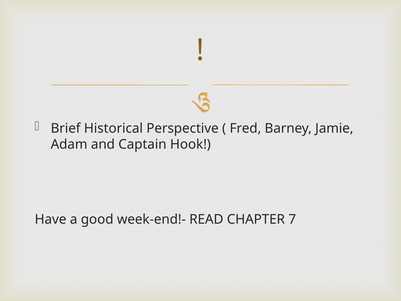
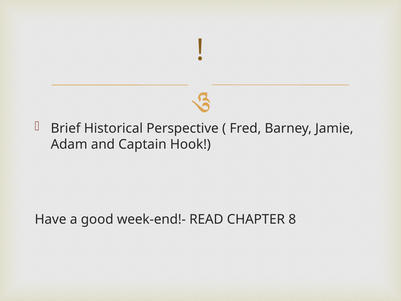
7: 7 -> 8 (292, 219)
